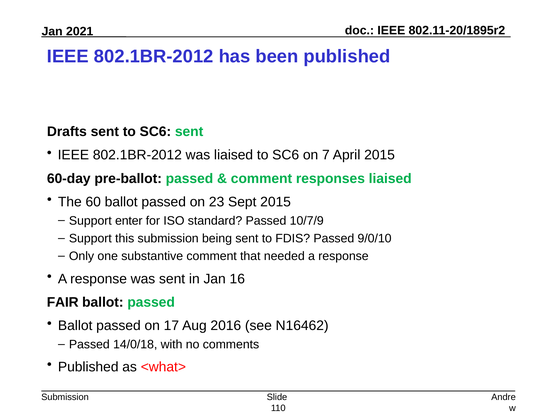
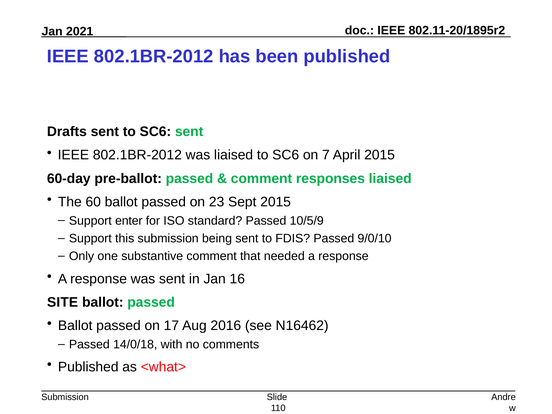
10/7/9: 10/7/9 -> 10/5/9 (307, 221)
FAIR: FAIR -> SITE (63, 302)
